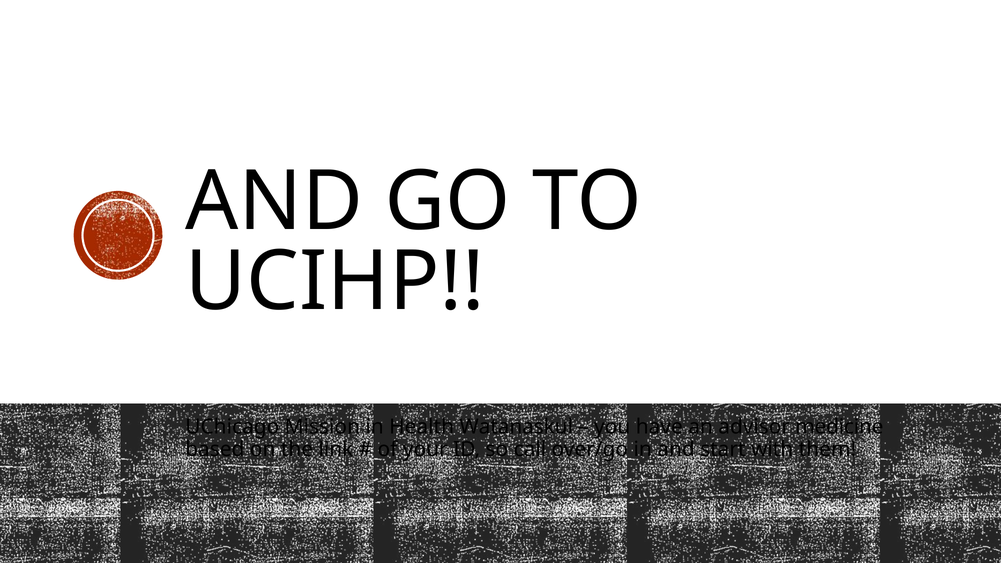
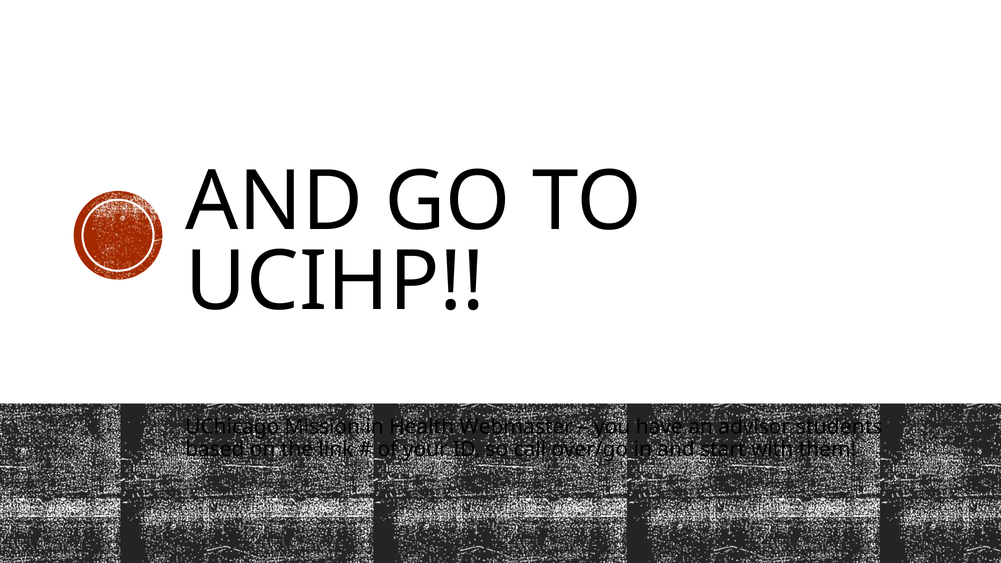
Watanaskul: Watanaskul -> Webmaster (516, 427)
medicine: medicine -> students (839, 427)
